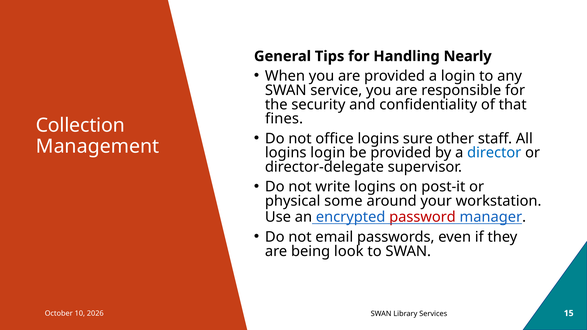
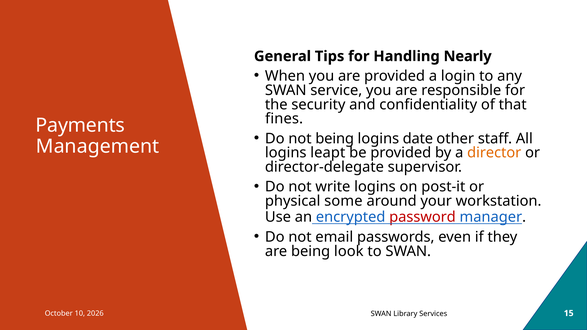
Collection: Collection -> Payments (80, 125)
not office: office -> being (335, 139)
sure: sure -> date (418, 139)
logins login: login -> leapt (328, 153)
director colour: blue -> orange (494, 153)
